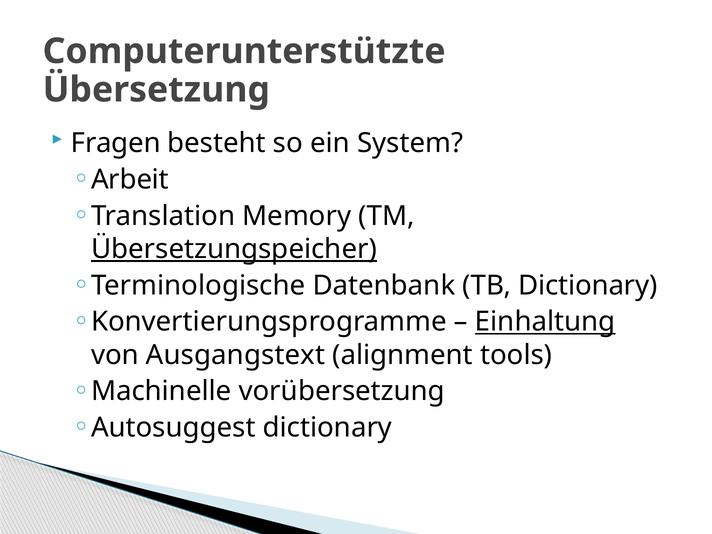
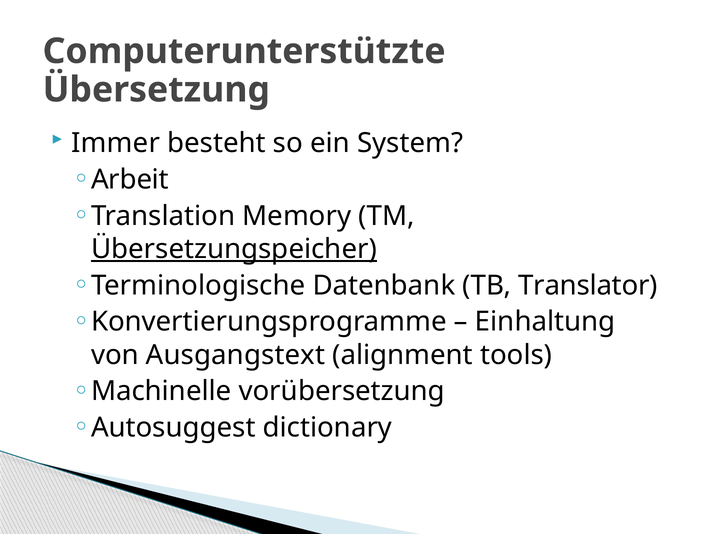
Fragen: Fragen -> Immer (116, 143)
TB Dictionary: Dictionary -> Translator (588, 285)
Einhaltung underline: present -> none (545, 322)
